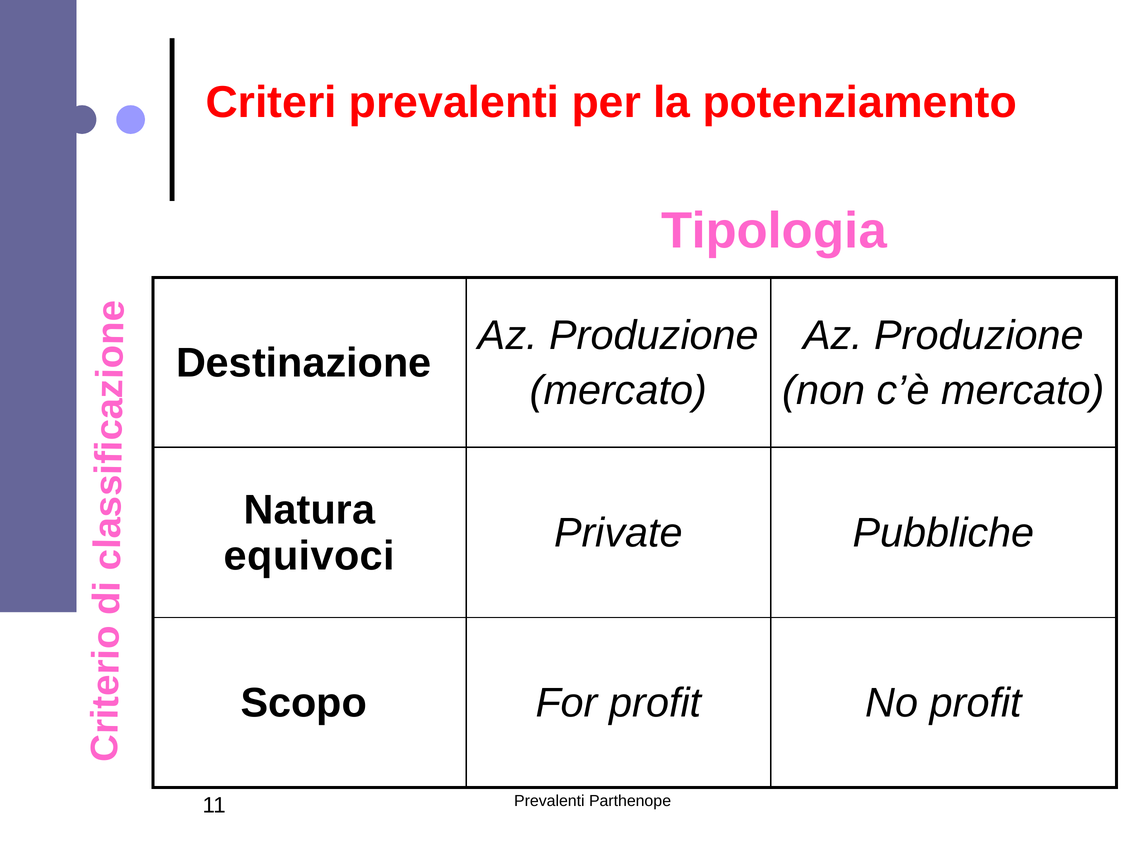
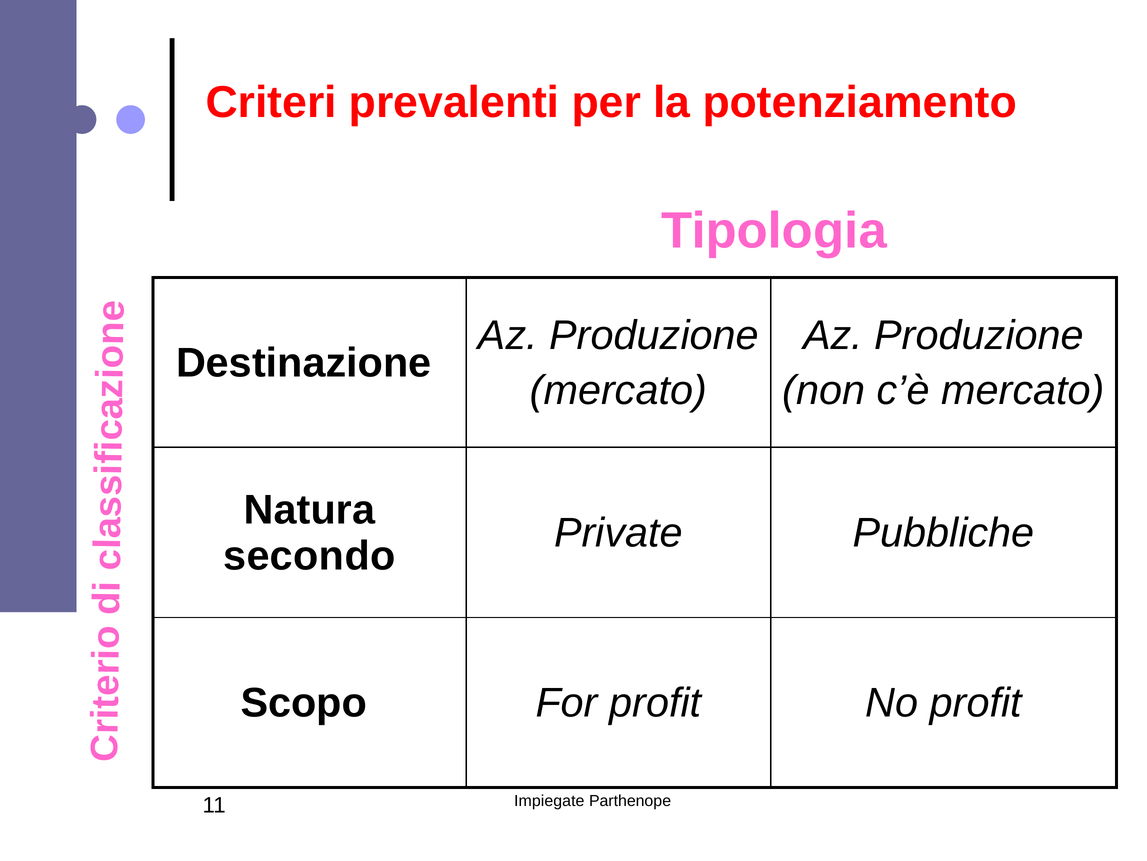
equivoci: equivoci -> secondo (309, 556)
Prevalenti: Prevalenti -> Impiegate (549, 800)
